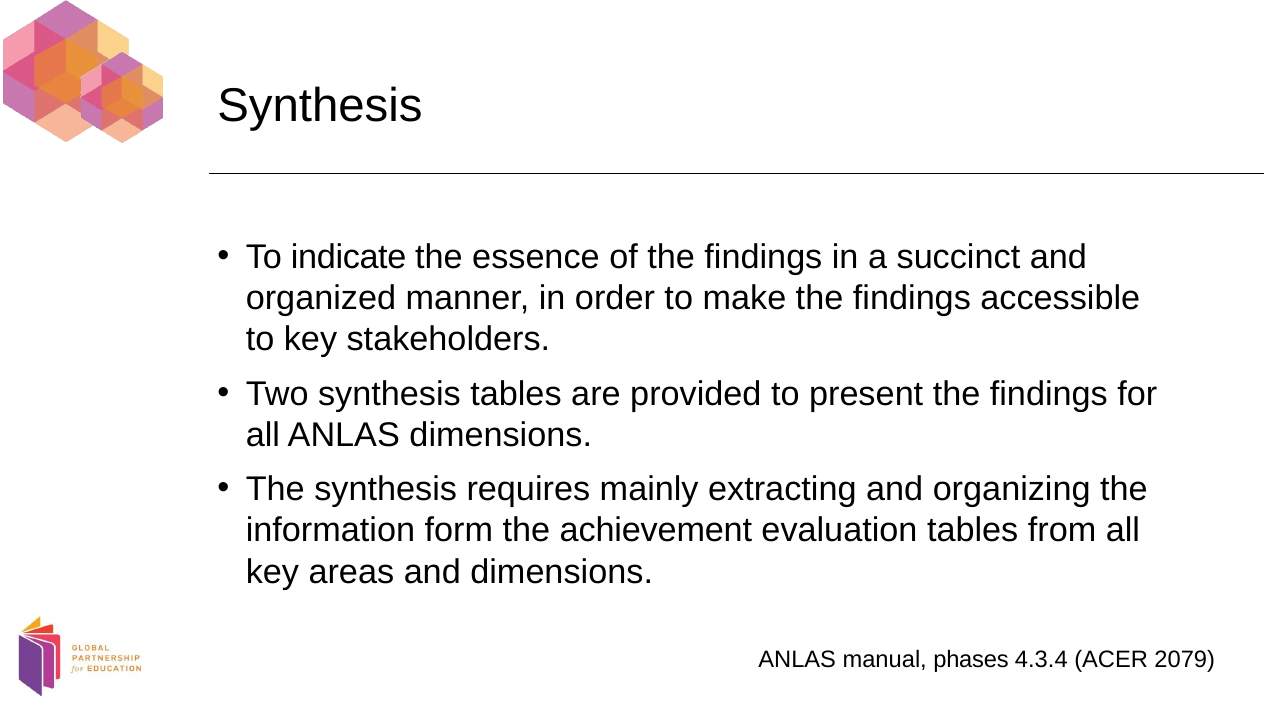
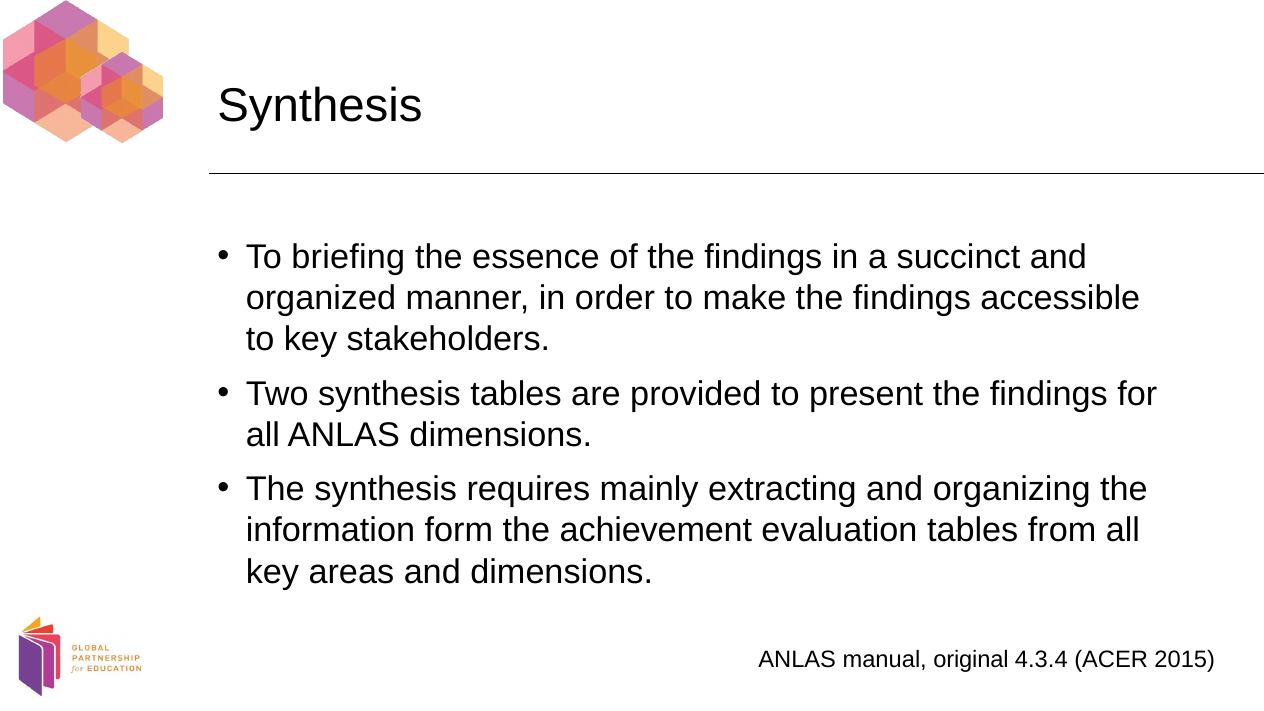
indicate: indicate -> briefing (348, 257)
phases: phases -> original (971, 659)
2079: 2079 -> 2015 (1185, 659)
